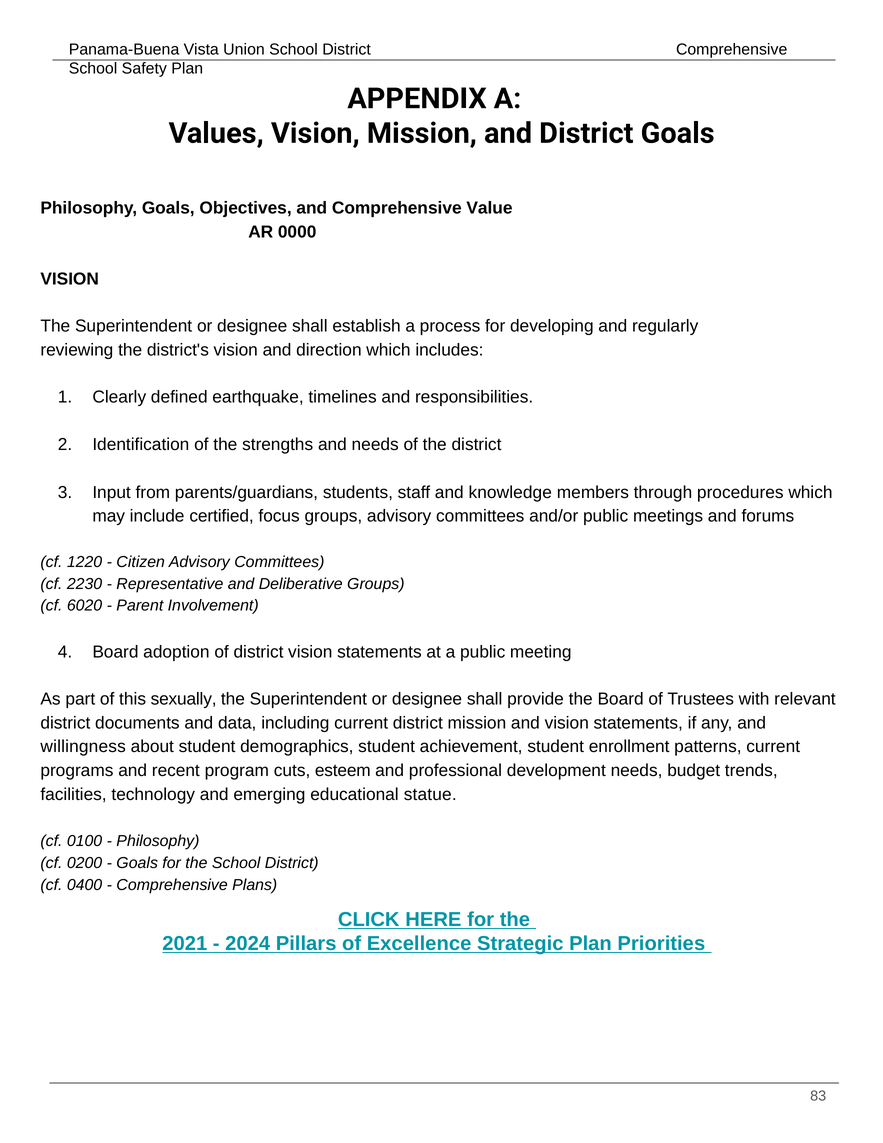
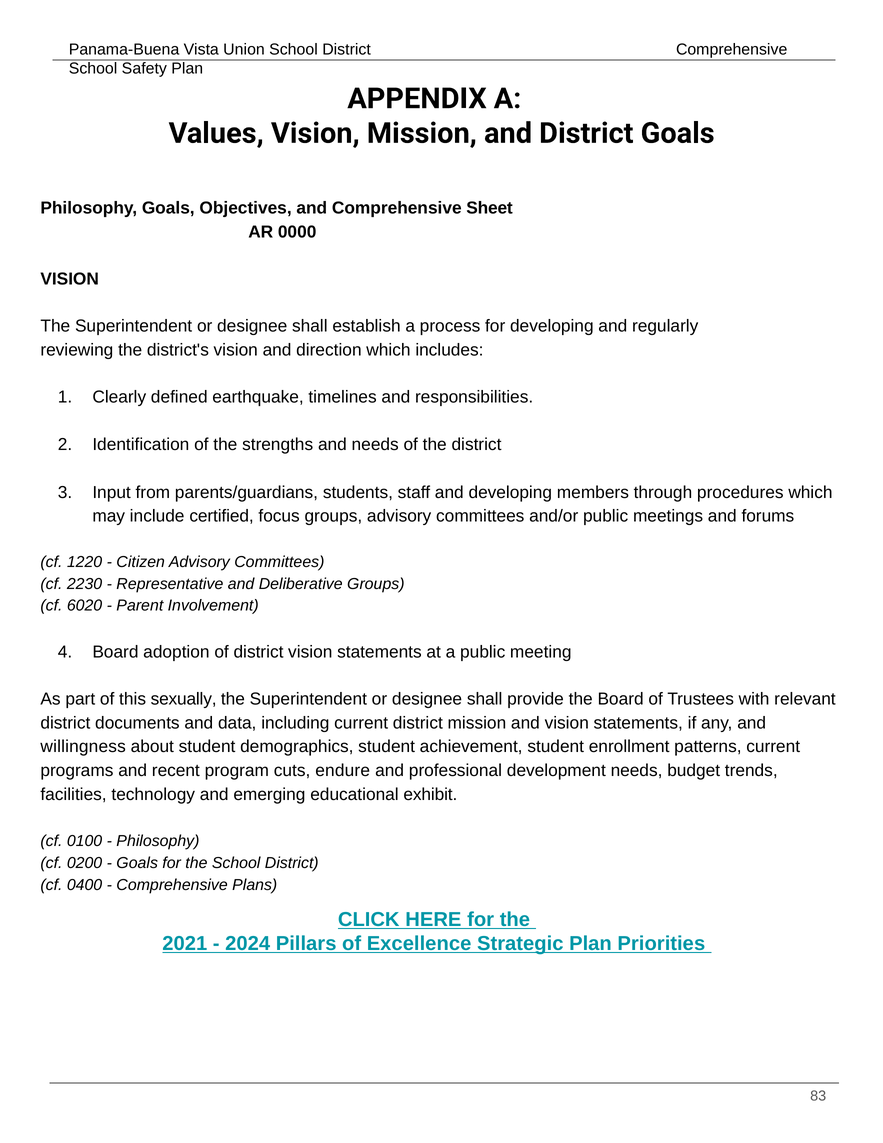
Value: Value -> Sheet (490, 208)
and knowledge: knowledge -> developing (510, 492)
esteem: esteem -> endure (343, 770)
statue: statue -> exhibit (430, 794)
